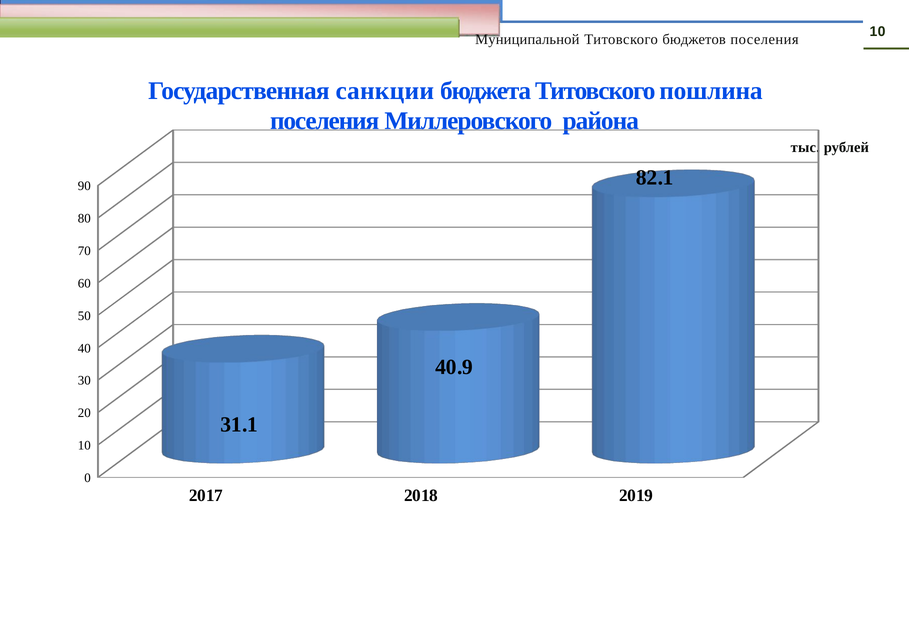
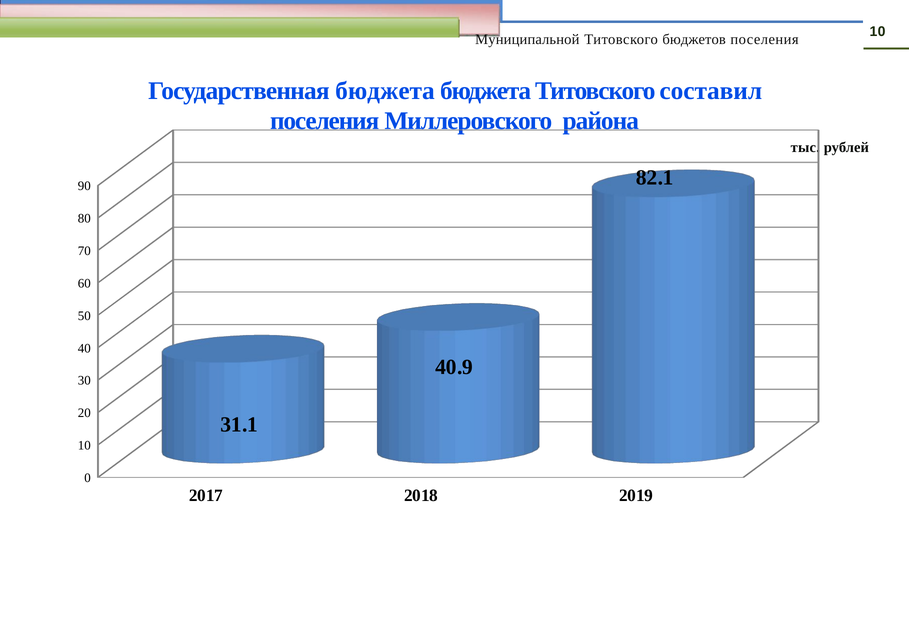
Государственная санкции: санкции -> бюджета (385, 91)
пошлина: пошлина -> составил (711, 91)
